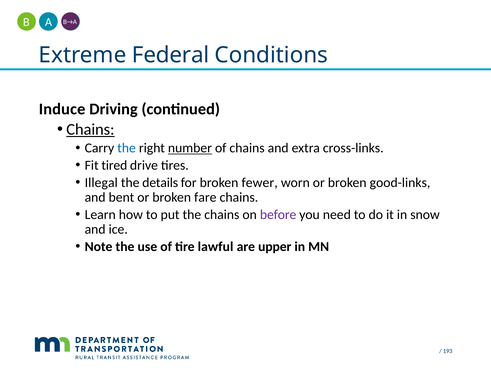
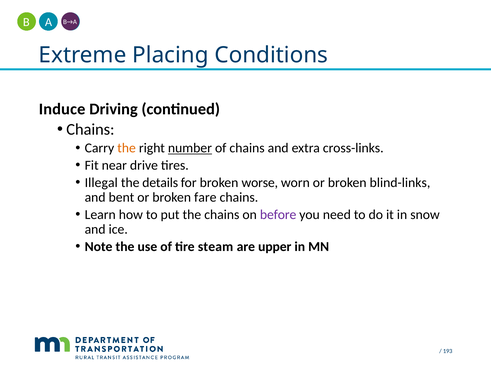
Federal: Federal -> Placing (170, 55)
Chains underline: present -> none (90, 129)
the colour: blue -> orange (127, 148)
tired: tired -> near (114, 165)
fewer: fewer -> worse (260, 183)
good-links: good-links -> blind-links (400, 183)
lawful: lawful -> steam (216, 247)
